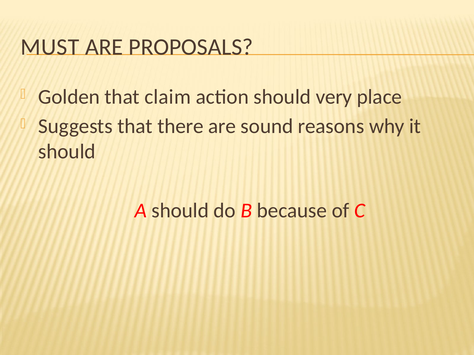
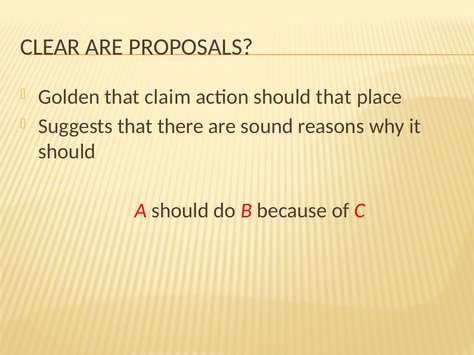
MUST: MUST -> CLEAR (50, 47)
should very: very -> that (334, 97)
